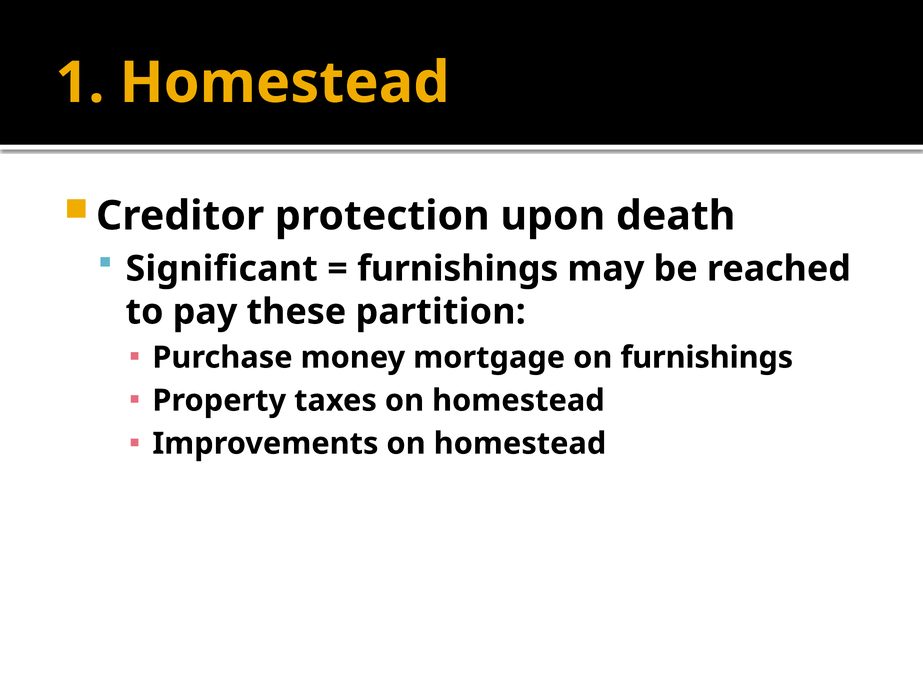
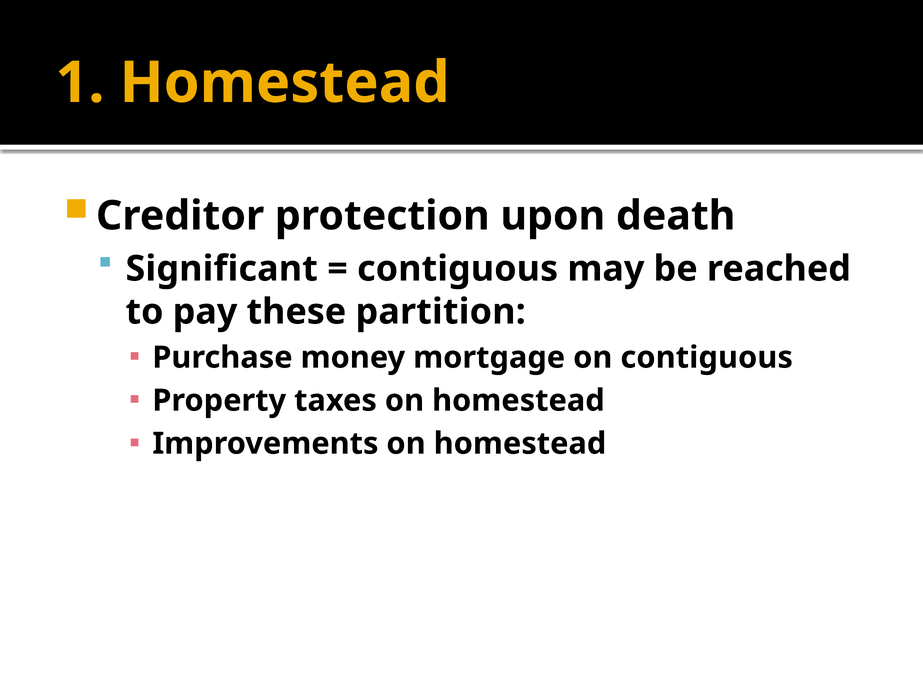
furnishings: furnishings -> contiguous (458, 269)
on furnishings: furnishings -> contiguous (707, 358)
